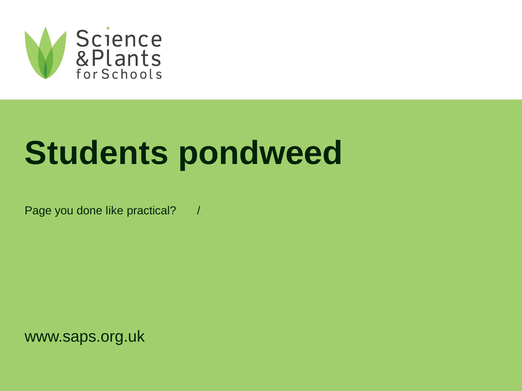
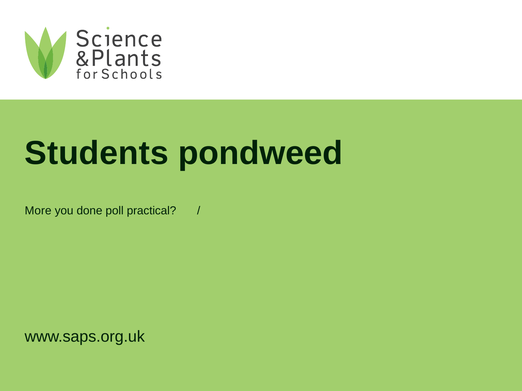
Page: Page -> More (38, 211)
like: like -> poll (115, 211)
